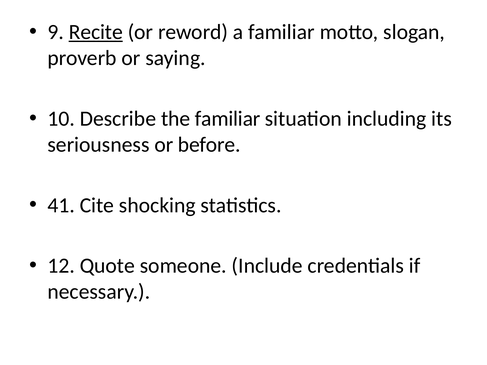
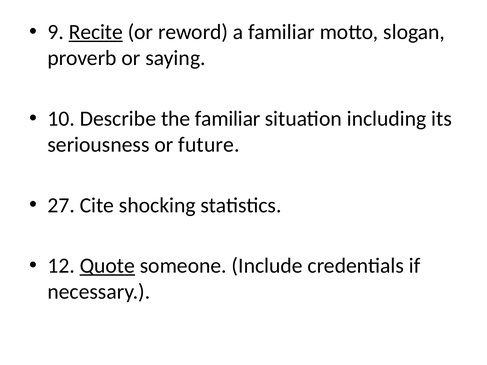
before: before -> future (209, 145)
41: 41 -> 27 (61, 205)
Quote underline: none -> present (107, 266)
